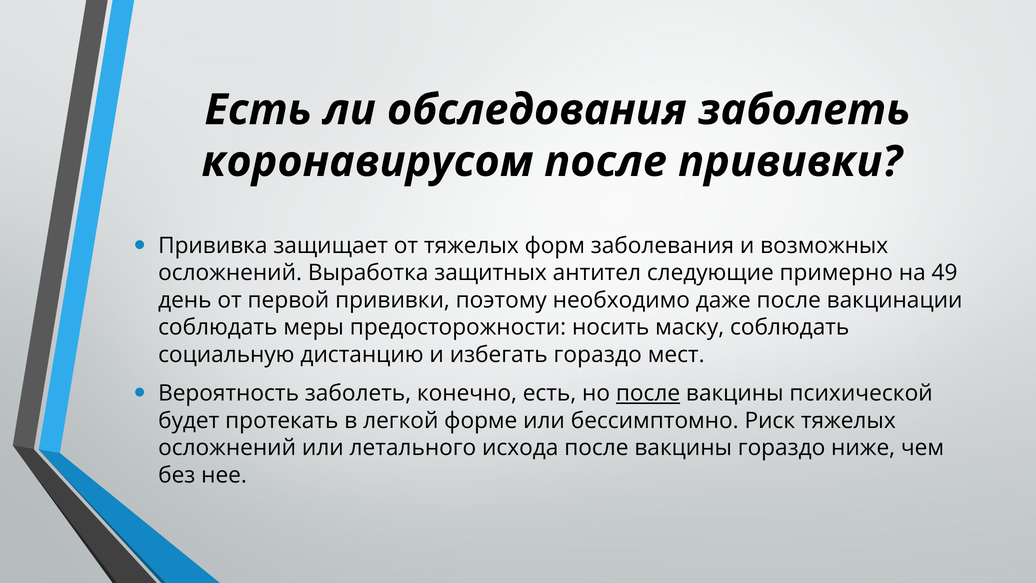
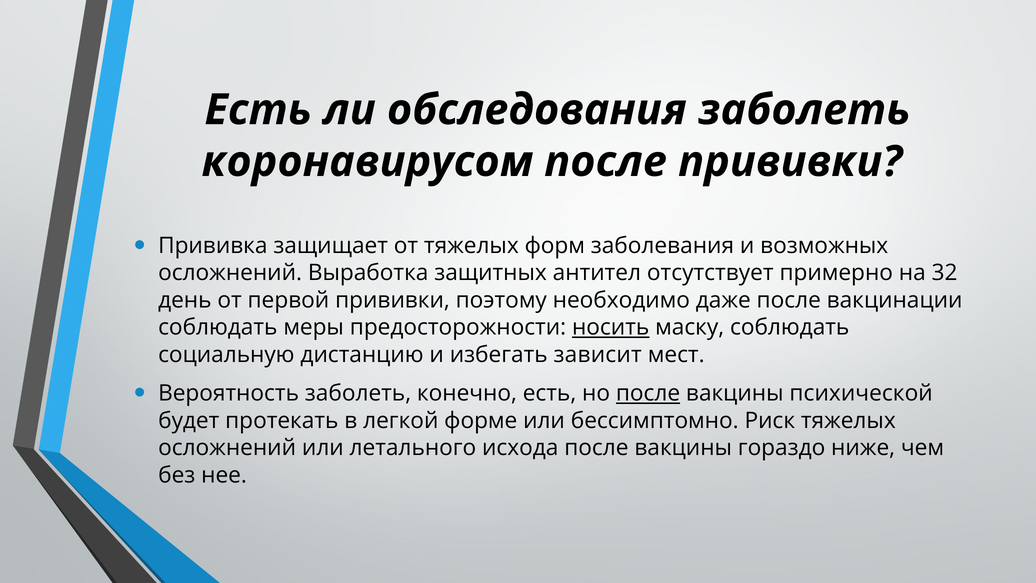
следующие: следующие -> отсутствует (710, 273)
49: 49 -> 32 (945, 273)
носить underline: none -> present (611, 327)
избегать гораздо: гораздо -> зависит (598, 354)
